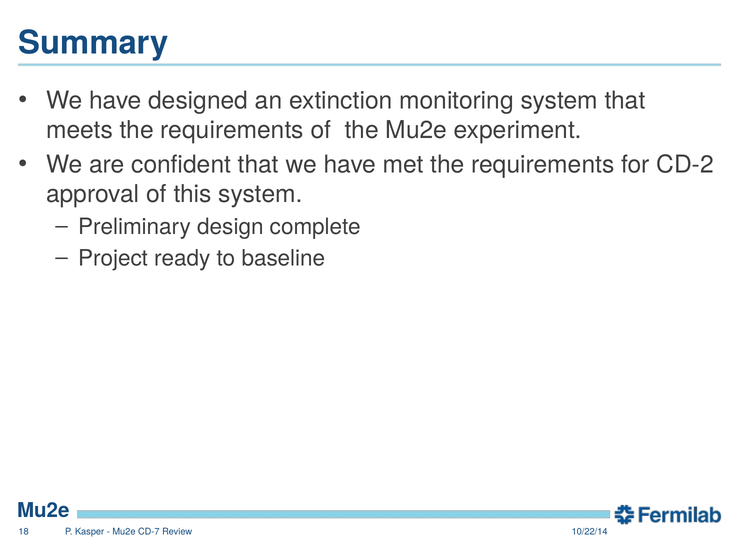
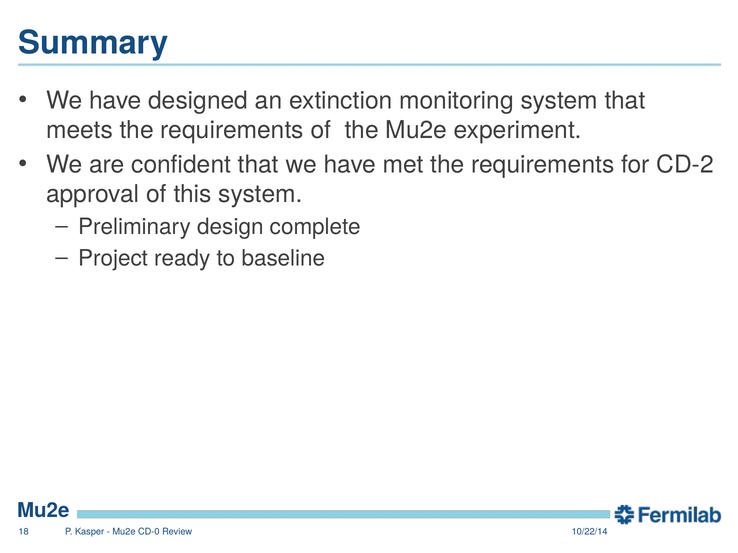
CD-7: CD-7 -> CD-0 (149, 532)
